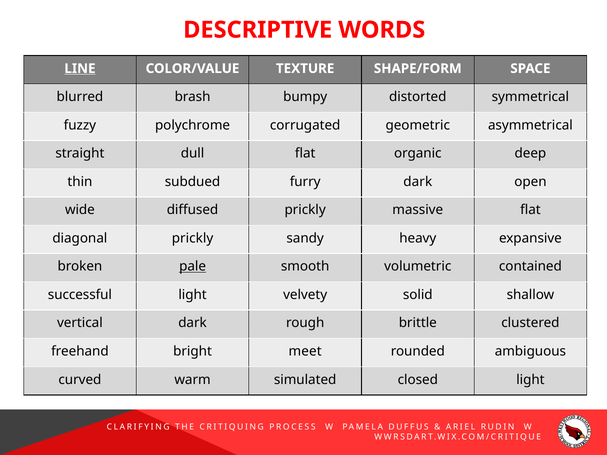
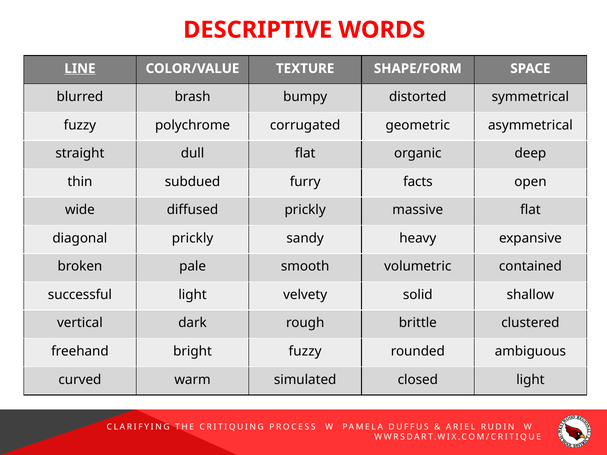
furry dark: dark -> facts (418, 182)
pale underline: present -> none (193, 267)
bright meet: meet -> fuzzy (305, 352)
